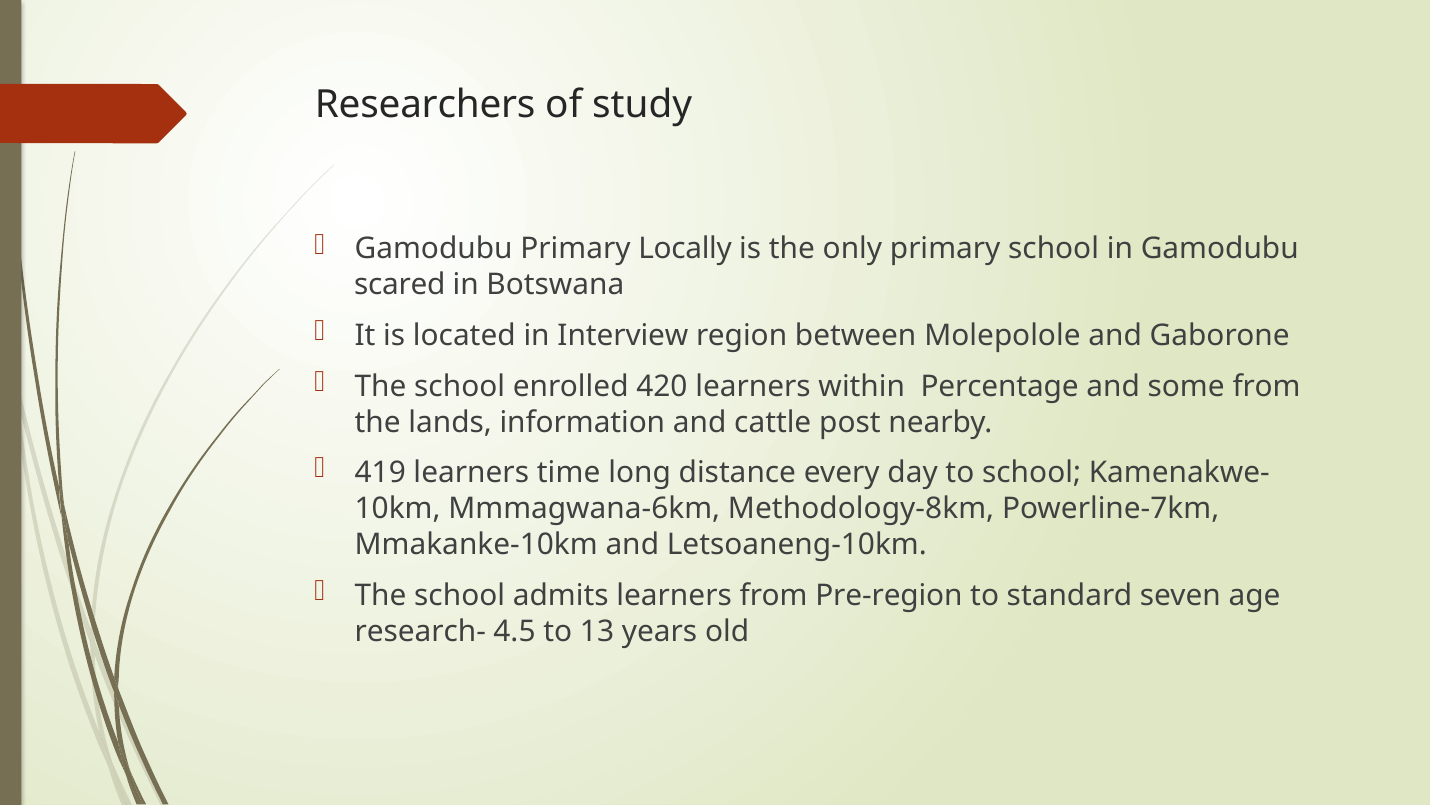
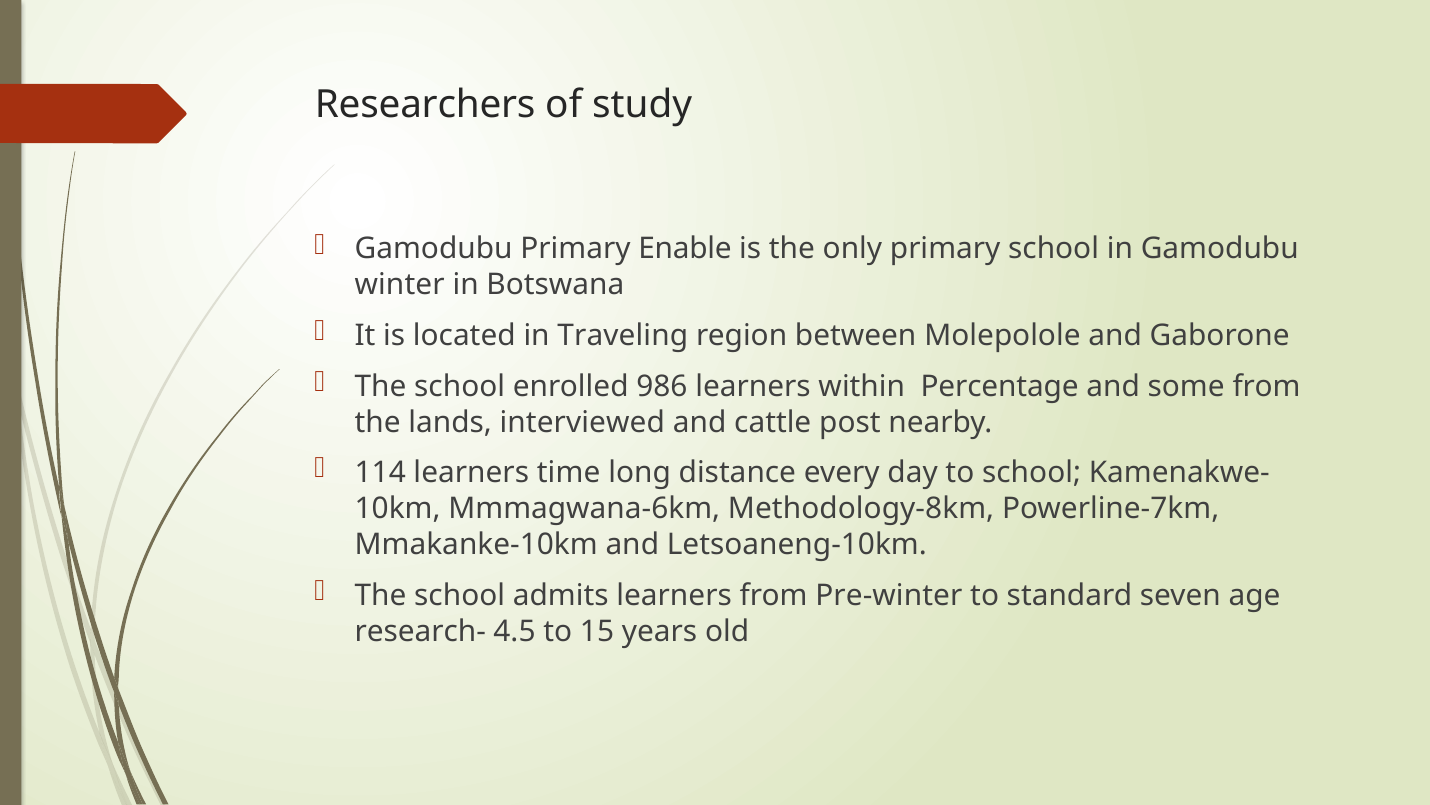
Locally: Locally -> Enable (685, 249)
scared: scared -> winter (400, 285)
Interview: Interview -> Traveling (623, 335)
420: 420 -> 986 (662, 386)
information: information -> interviewed (582, 422)
419: 419 -> 114 (380, 473)
Pre-region: Pre-region -> Pre-winter (889, 595)
13: 13 -> 15 (597, 631)
